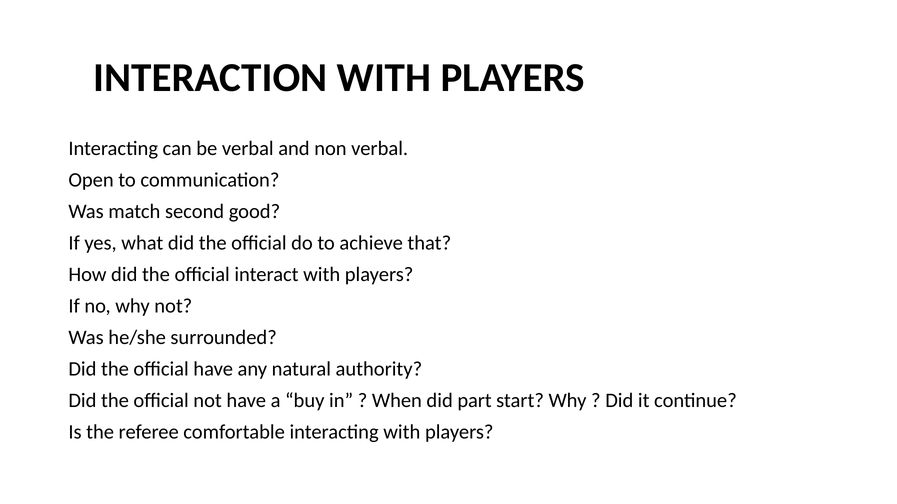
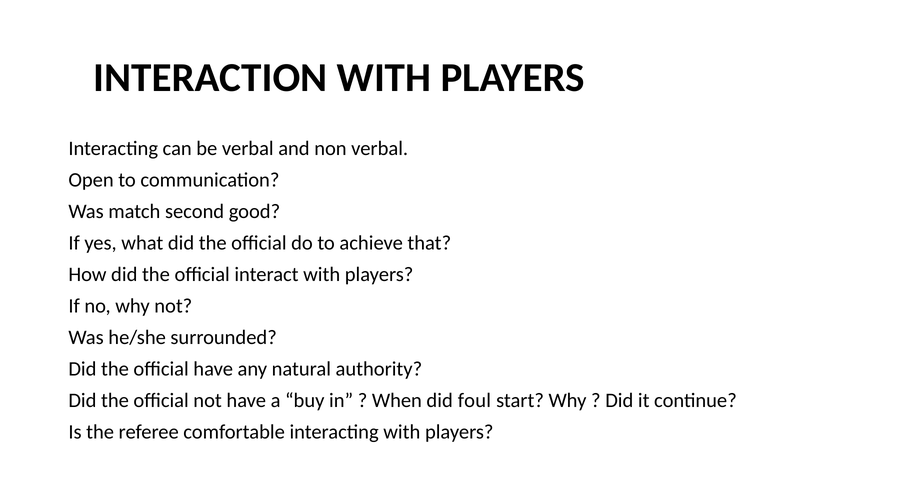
part: part -> foul (474, 401)
